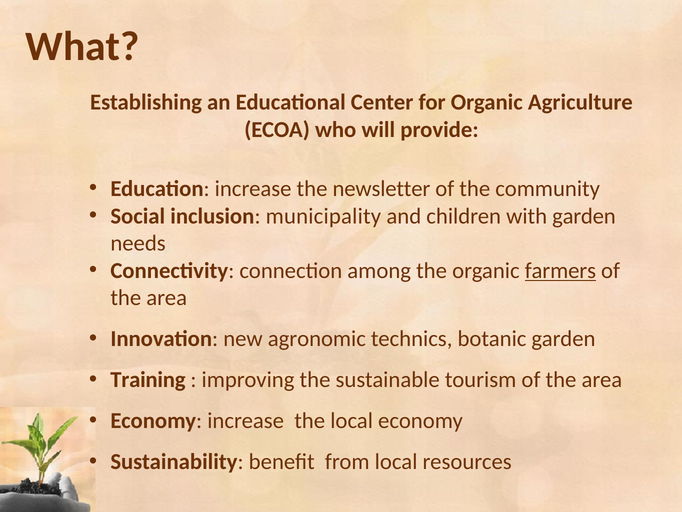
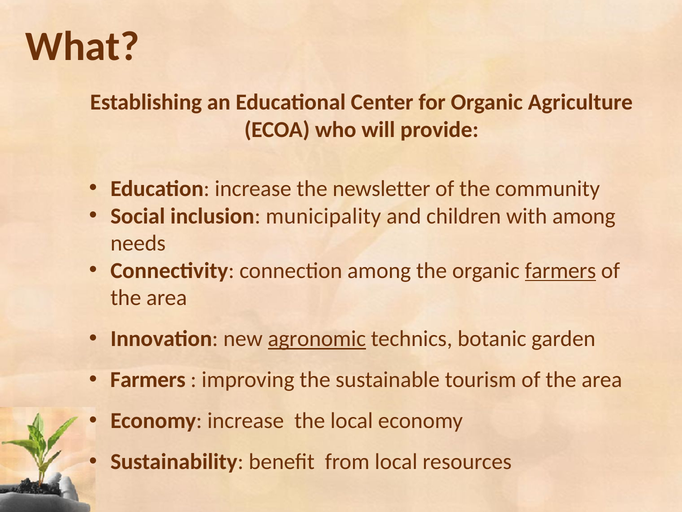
with garden: garden -> among (584, 216)
agronomic underline: none -> present (317, 339)
Training: Training -> Farmers (148, 380)
